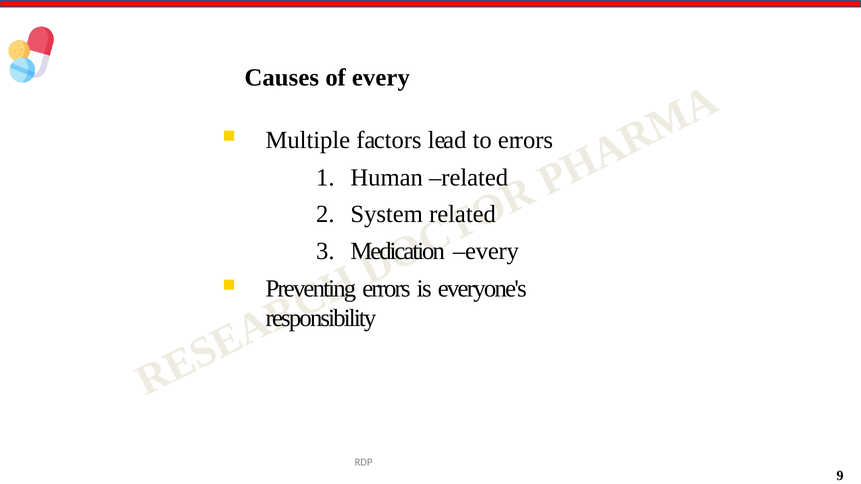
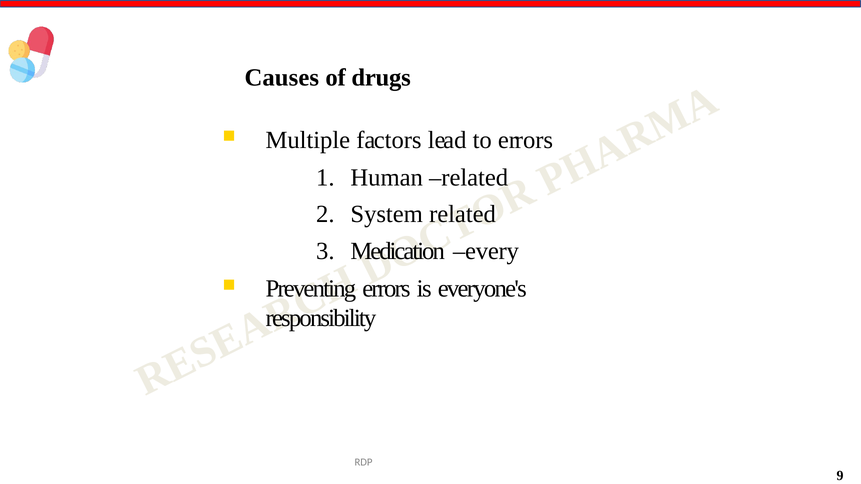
of every: every -> drugs (381, 78)
